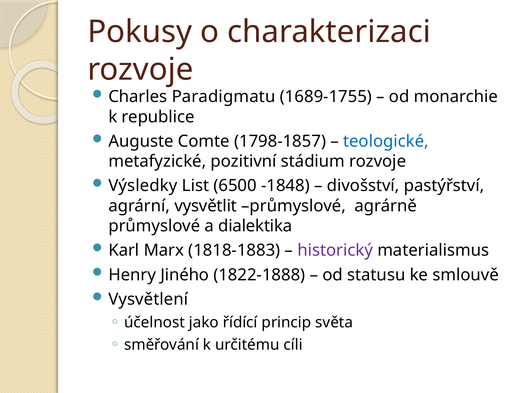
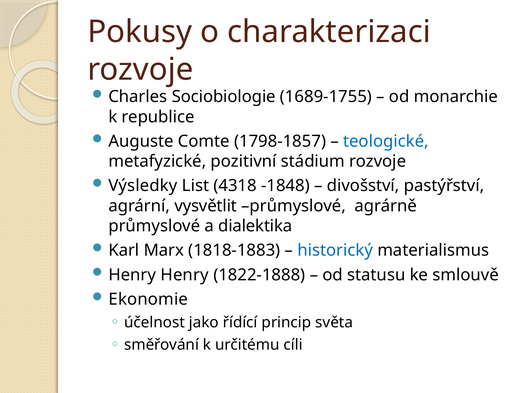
Paradigmatu: Paradigmatu -> Sociobiologie (224, 97)
6500: 6500 -> 4318 (235, 186)
historický colour: purple -> blue (335, 250)
Henry Jiného: Jiného -> Henry (185, 275)
Vysvětlení: Vysvětlení -> Ekonomie (148, 299)
